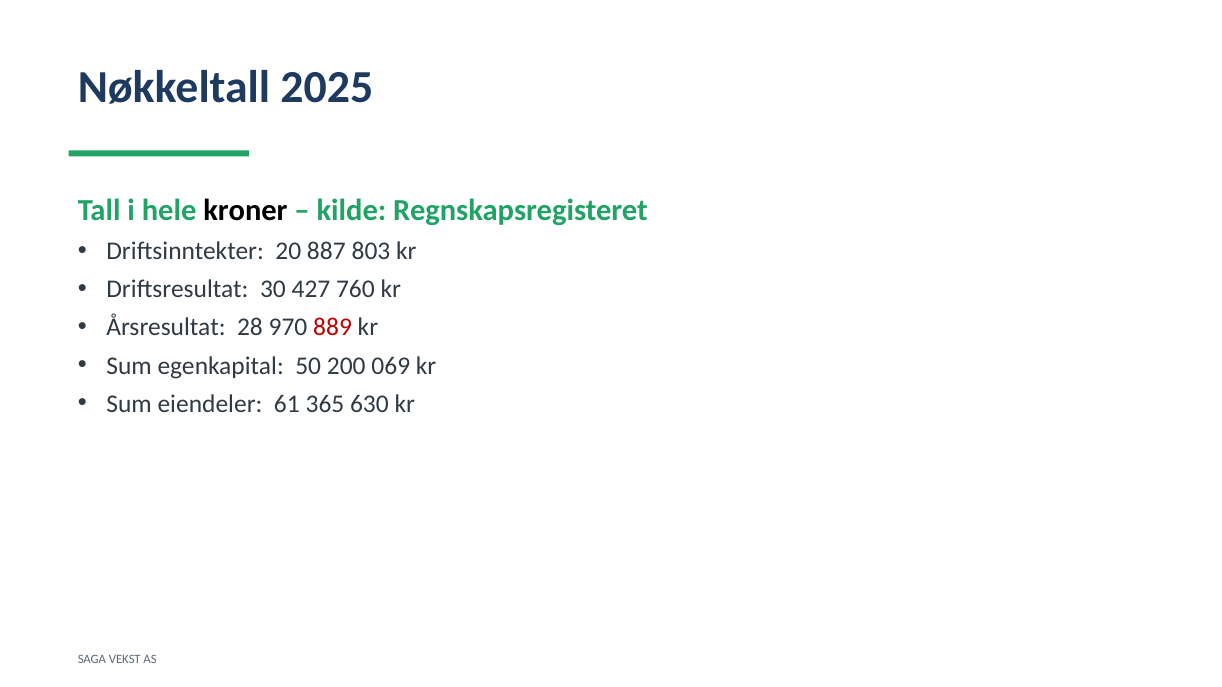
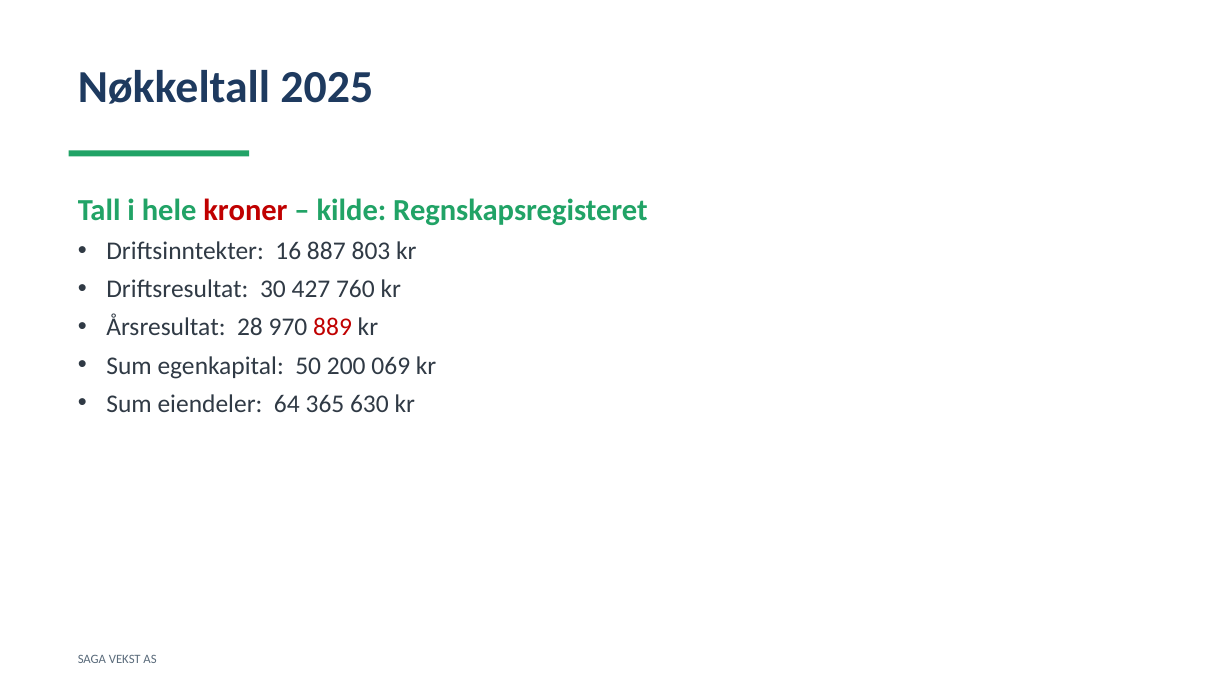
kroner colour: black -> red (245, 210)
20: 20 -> 16 (288, 251)
61: 61 -> 64 (287, 404)
